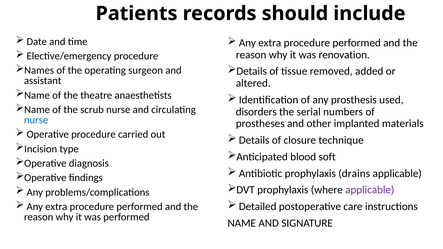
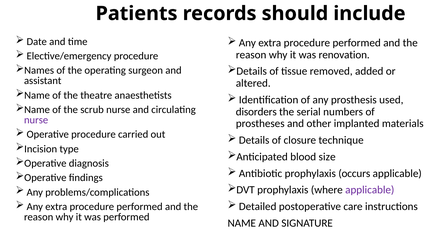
nurse colour: blue -> purple (36, 120)
soft: soft -> size (327, 157)
drains: drains -> occurs (354, 173)
